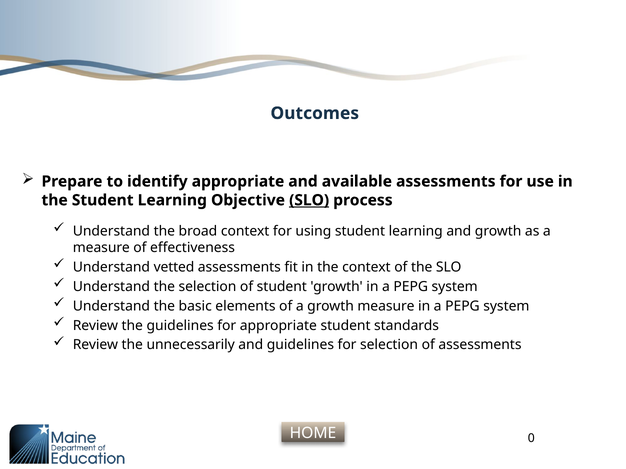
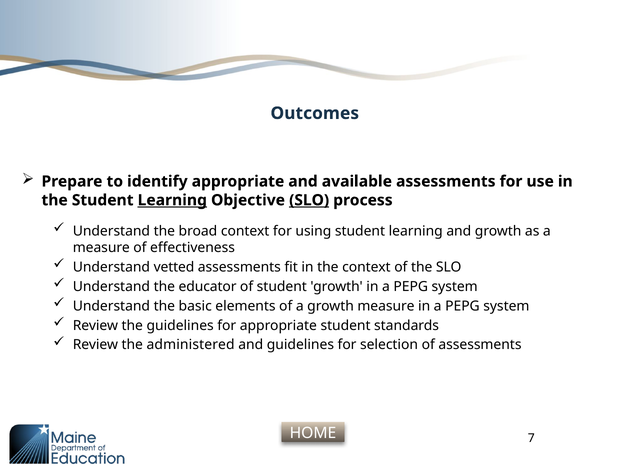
Learning underline: none -> present (172, 200)
the selection: selection -> educator (208, 287)
unnecessarily: unnecessarily -> administered (191, 345)
0: 0 -> 7 (531, 439)
